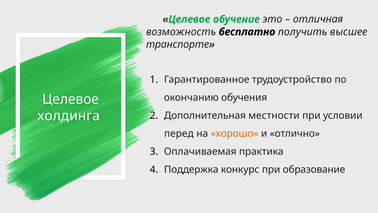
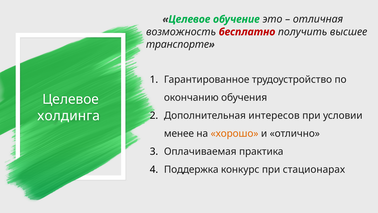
бесплатно colour: black -> red (247, 32)
местности: местности -> интересов (274, 115)
перед: перед -> менее (179, 133)
образование: образование -> стационарах (314, 169)
